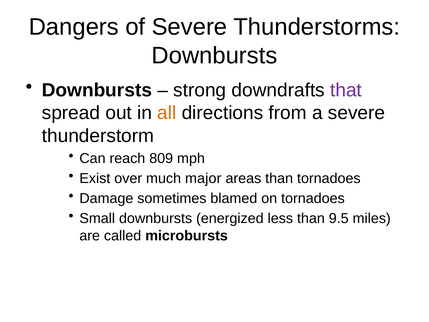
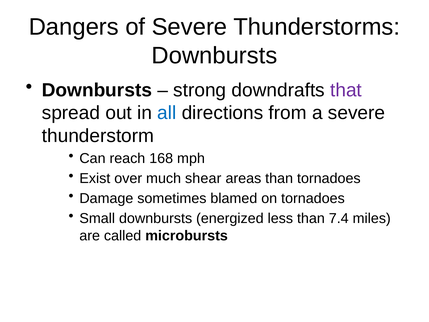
all colour: orange -> blue (167, 113)
809: 809 -> 168 (161, 158)
major: major -> shear (203, 178)
9.5: 9.5 -> 7.4 (339, 218)
